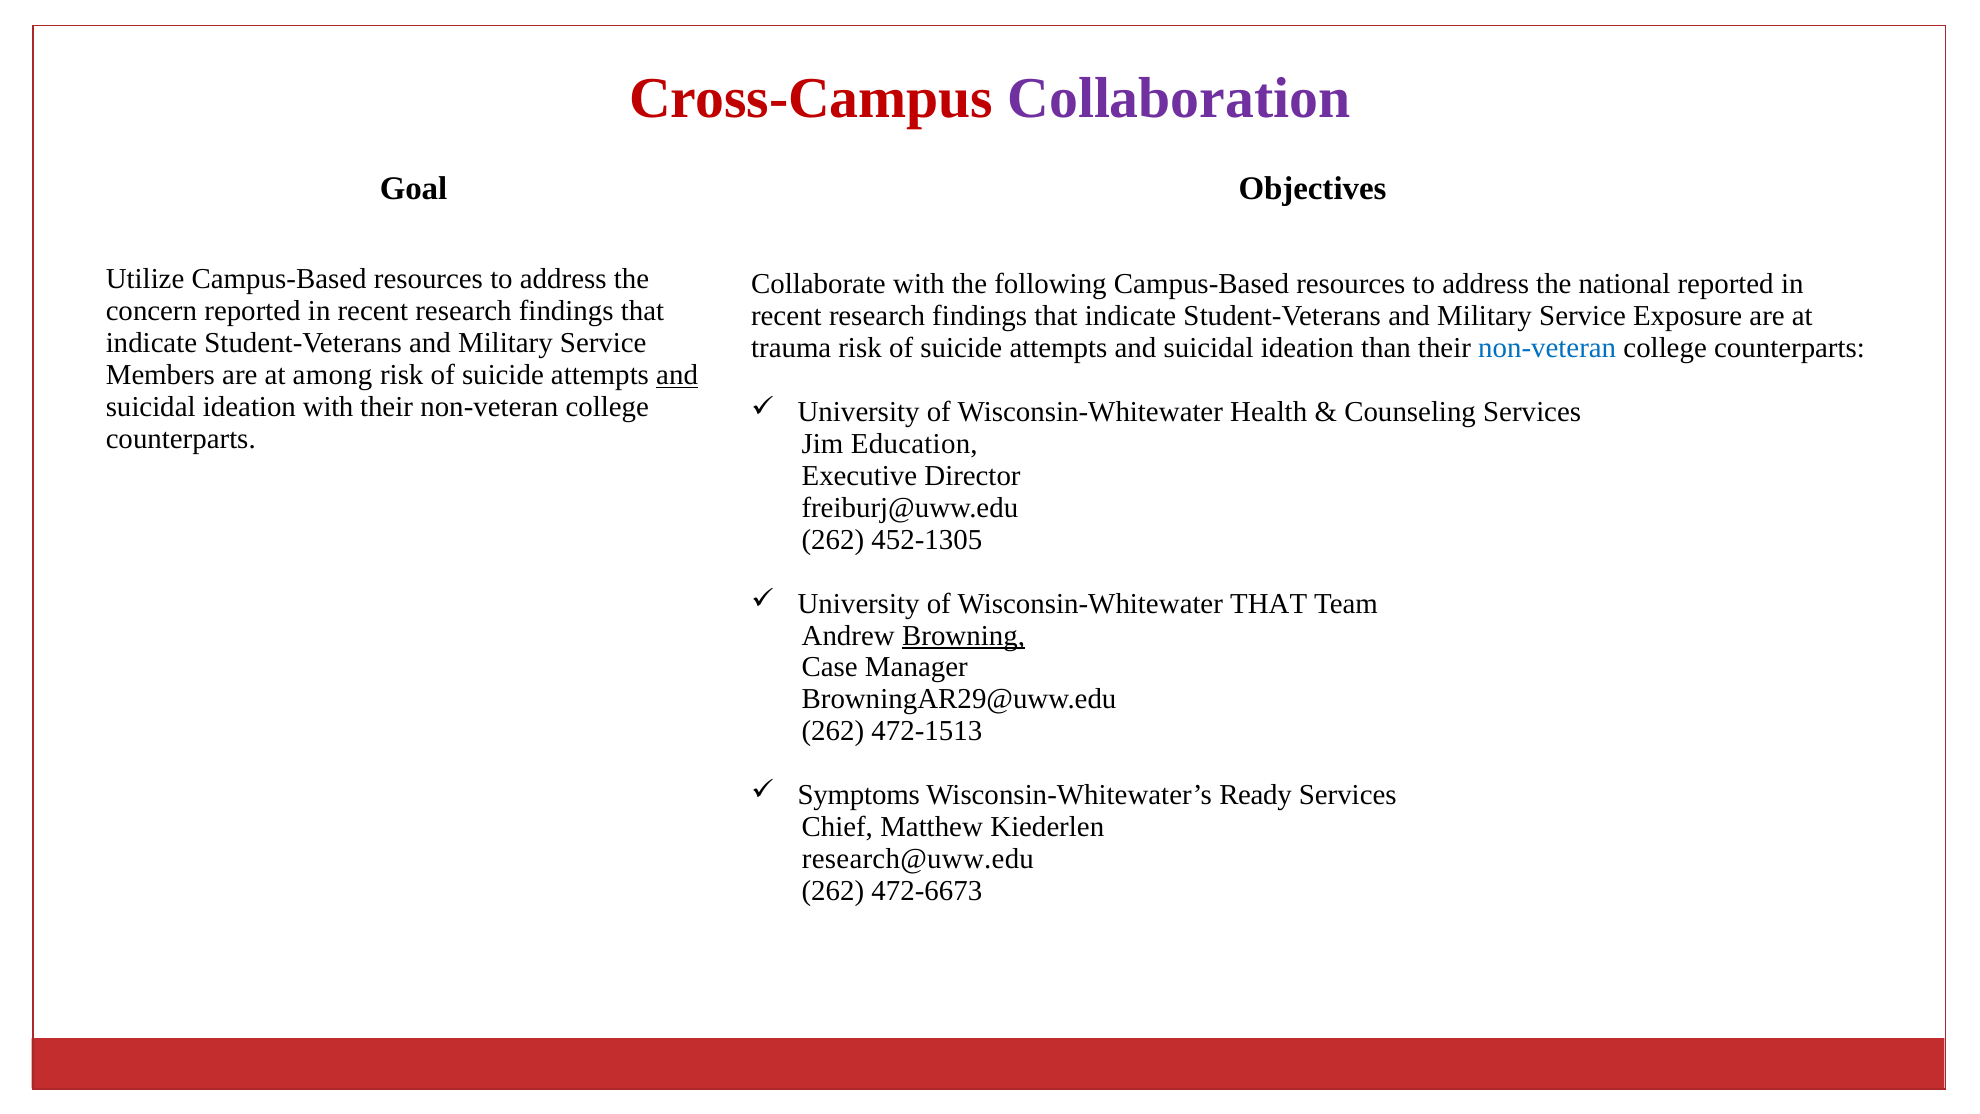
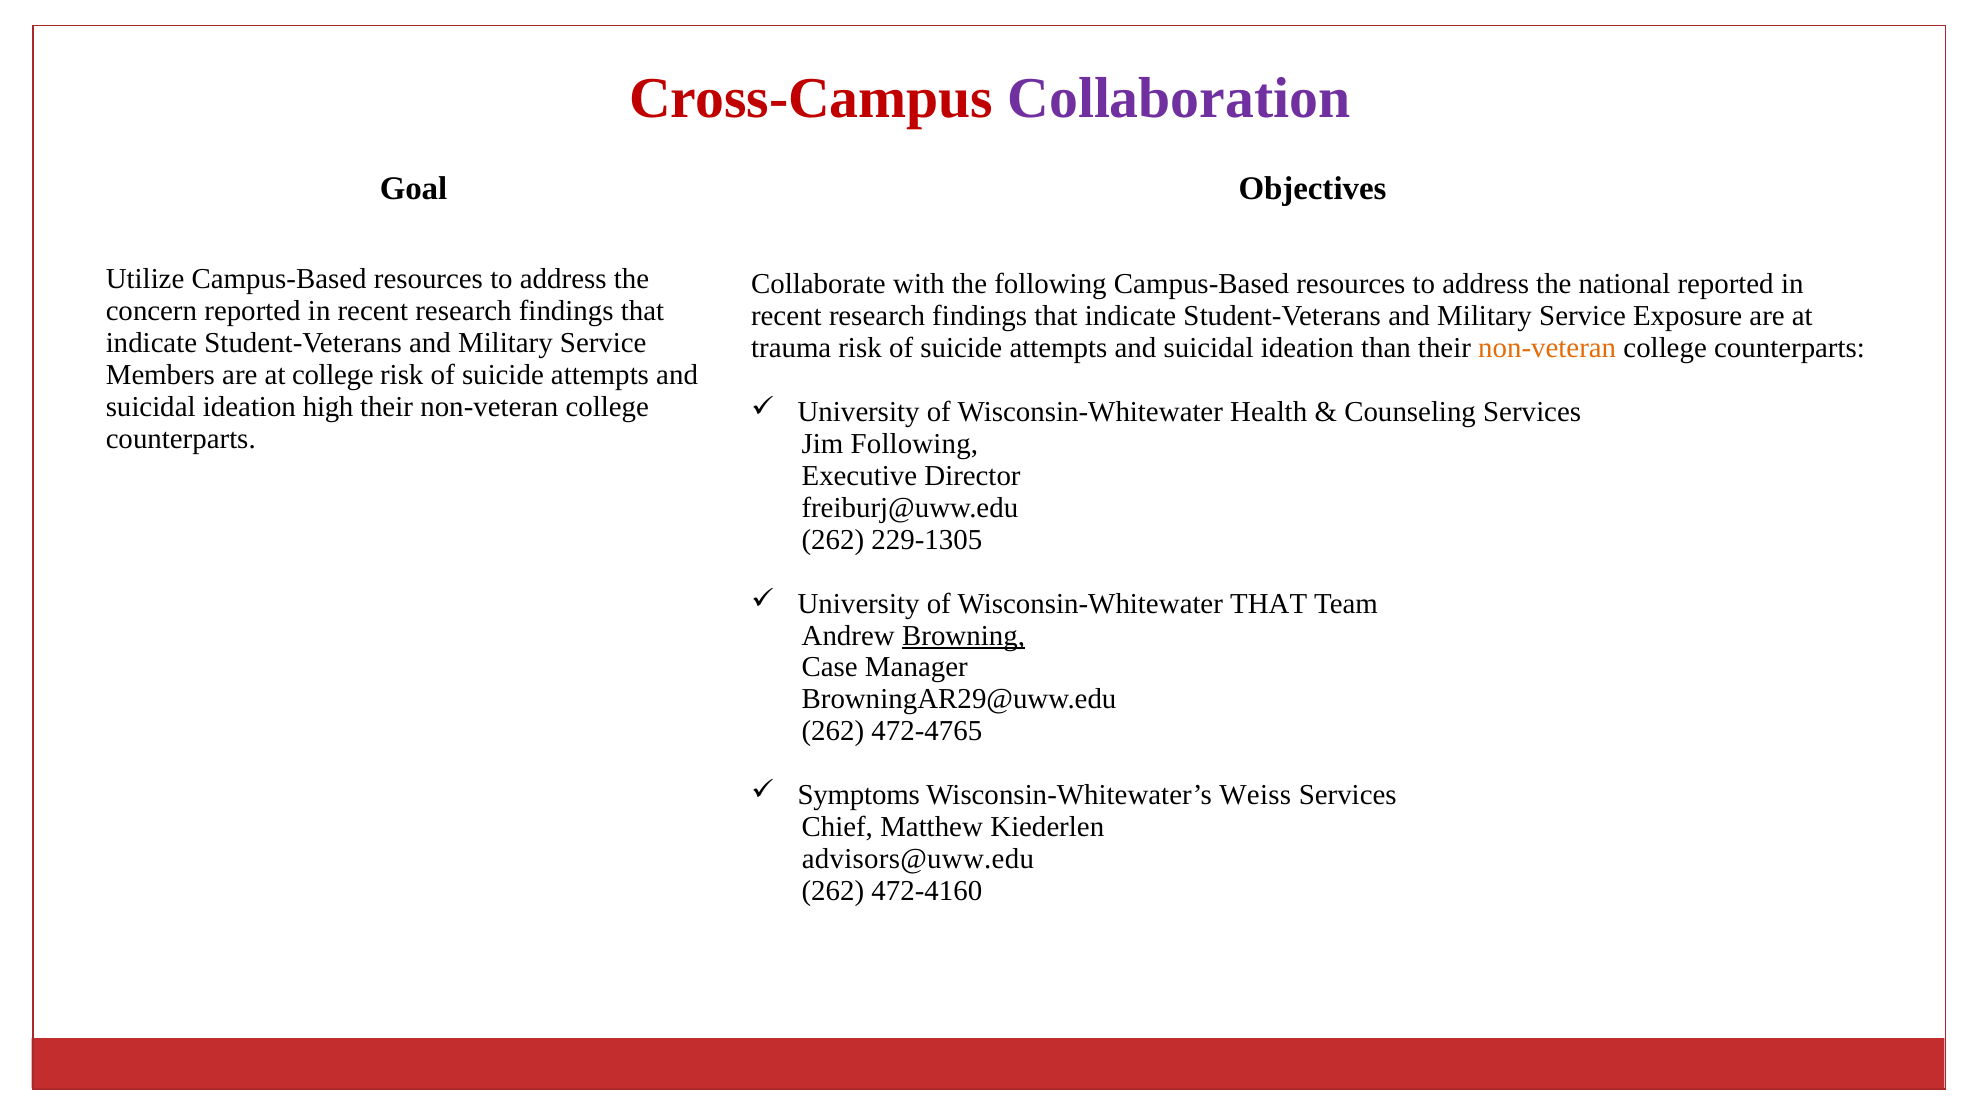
non-veteran colour: blue -> orange (1547, 348)
at among: among -> college (333, 375)
and underline: present -> none (677, 375)
ideation with: with -> high (328, 407)
Jim Education: Education -> Following (914, 444)
452-1305: 452-1305 -> 229-1305 (927, 540)
472-1513: 472-1513 -> 472-4765 (927, 731)
Ready: Ready -> Weiss (1255, 795)
research@uww.edu: research@uww.edu -> advisors@uww.edu (918, 859)
472-6673: 472-6673 -> 472-4160 (927, 891)
